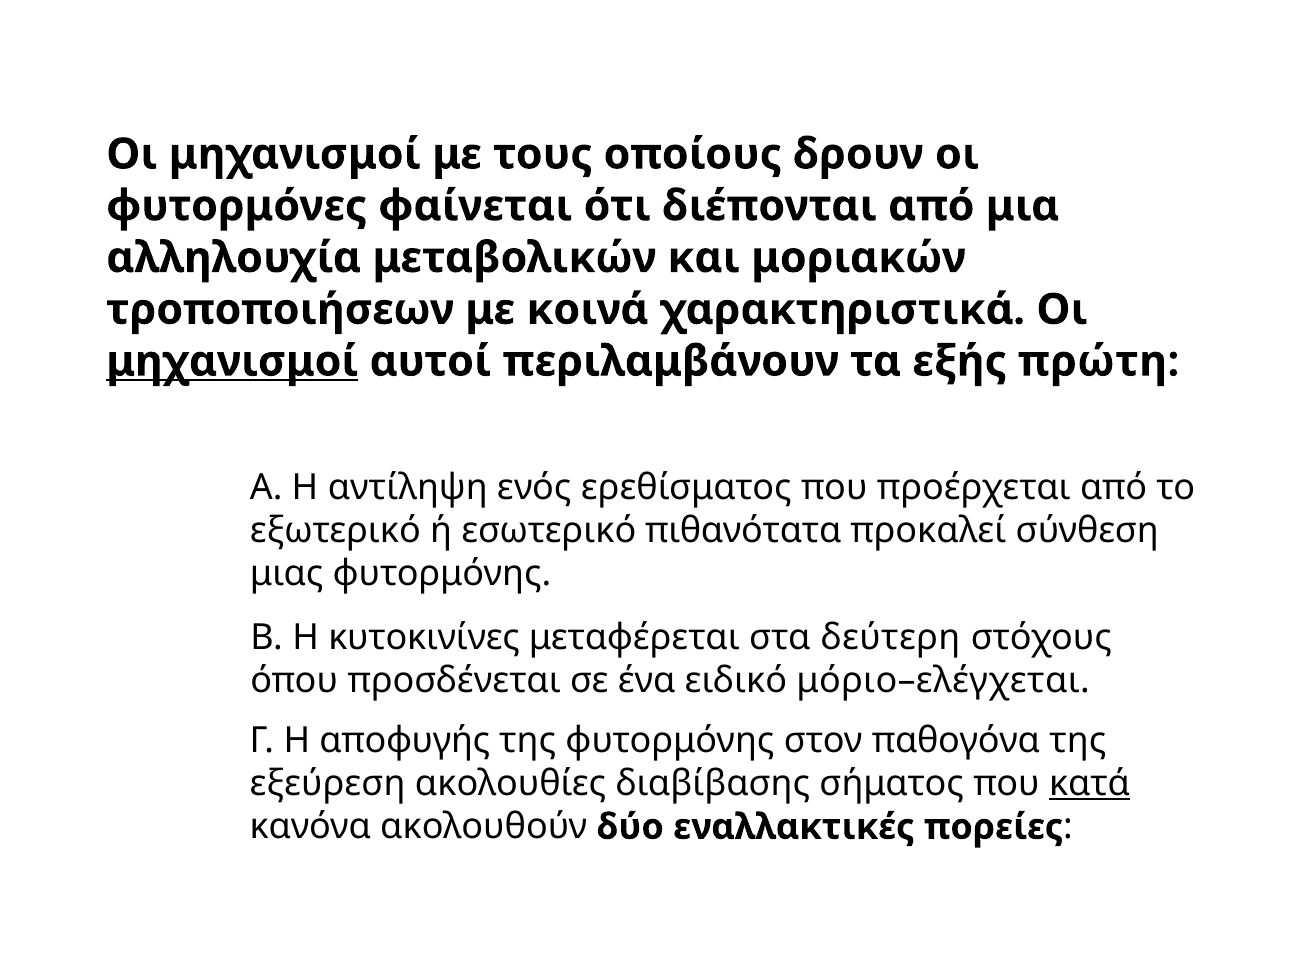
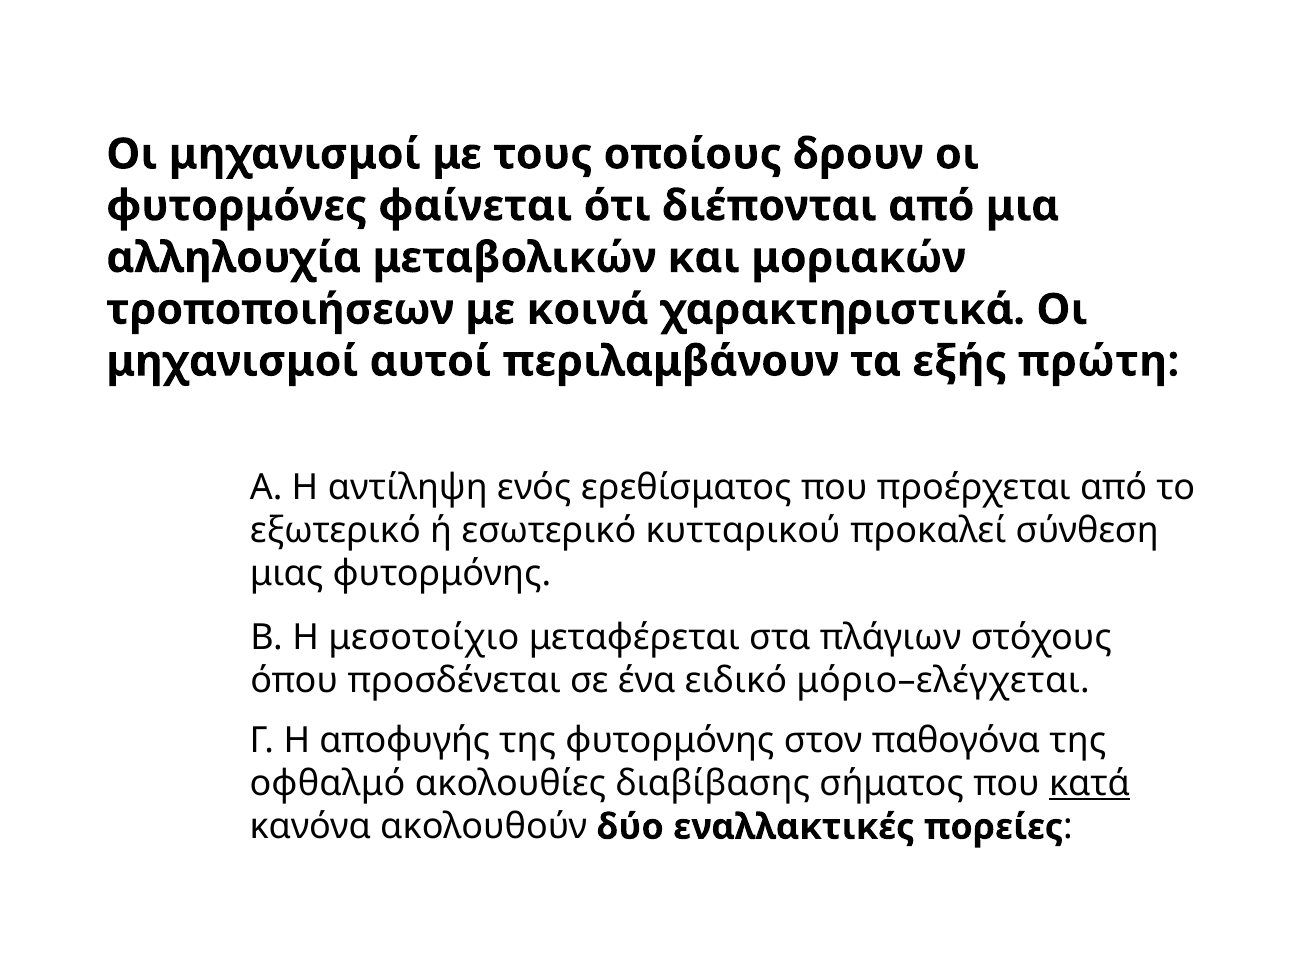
μηχανισμοί underline: present -> none (232, 361)
πιθανότατα: πιθανότατα -> κυτταρικού (743, 531)
κυτοκινίνες: κυτοκινίνες -> μεσοτοίχιο (424, 637)
δεύτερη: δεύτερη -> πλάγιων (891, 637)
εξεύρεση: εξεύρεση -> οφθαλμό (327, 783)
